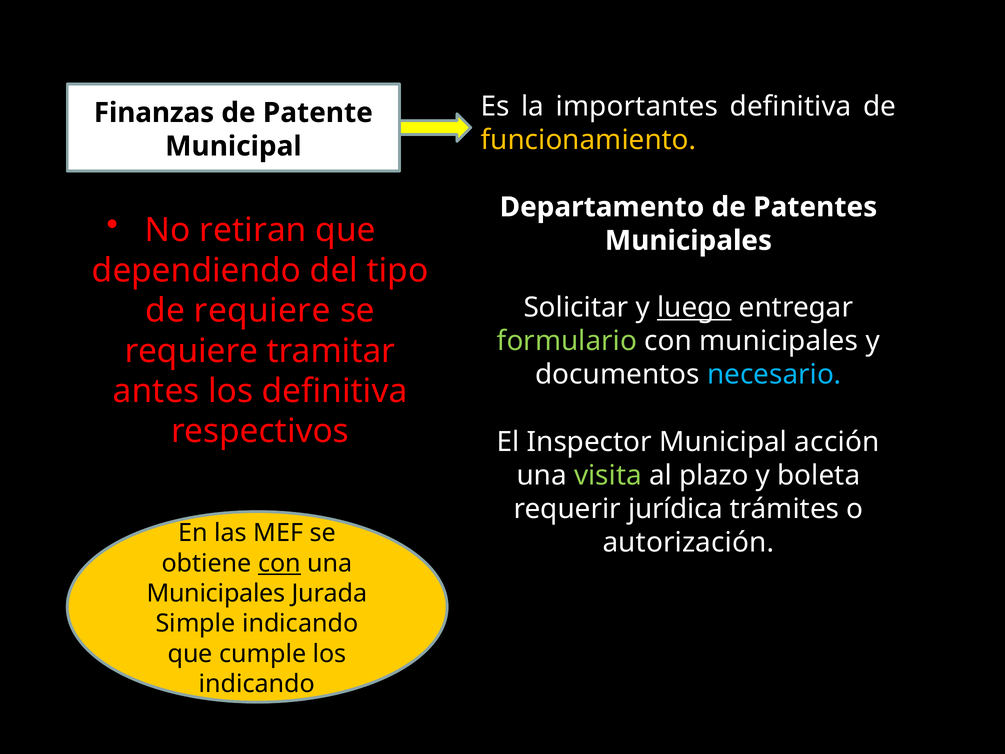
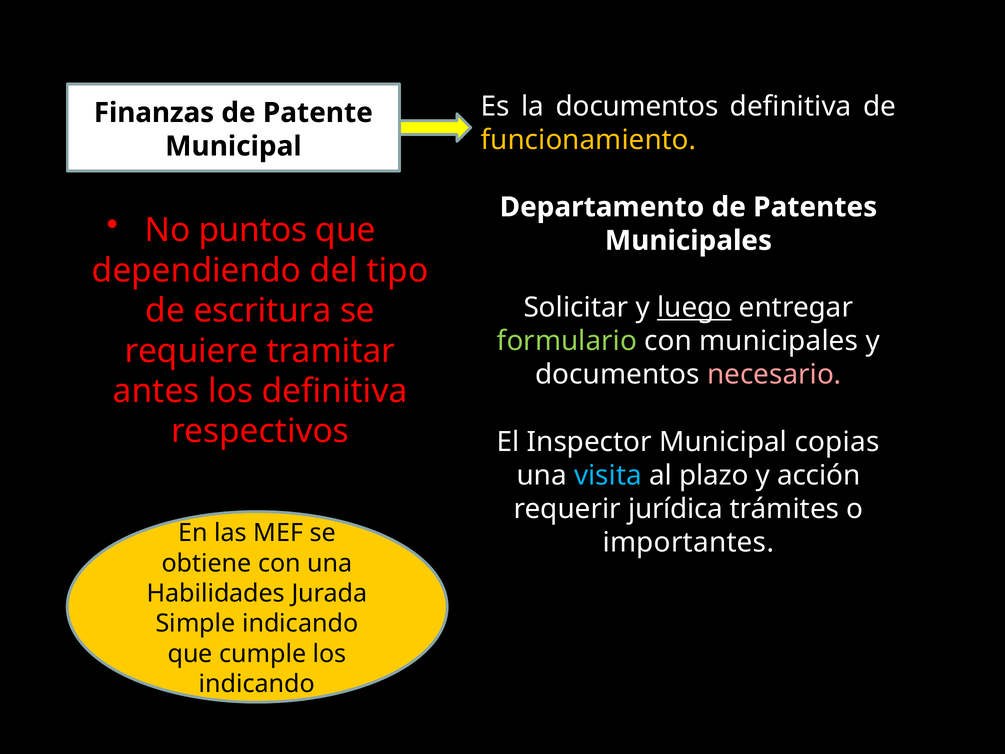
la importantes: importantes -> documentos (637, 107)
retiran: retiran -> puntos (253, 230)
de requiere: requiere -> escritura (262, 311)
necesario colour: light blue -> pink (774, 375)
acción: acción -> copias (837, 442)
visita colour: light green -> light blue (608, 475)
boleta: boleta -> acción (819, 475)
autorización: autorización -> importantes (688, 542)
con underline: present -> none (279, 563)
Municipales: Municipales -> Habilidades (216, 593)
